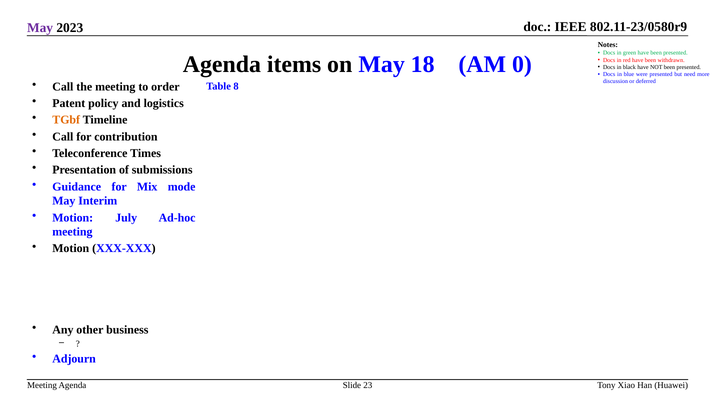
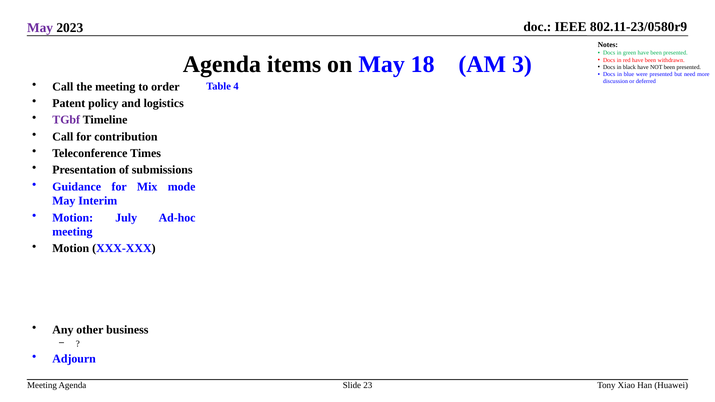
0: 0 -> 3 (522, 64)
8: 8 -> 4 (236, 87)
TGbf colour: orange -> purple (66, 120)
